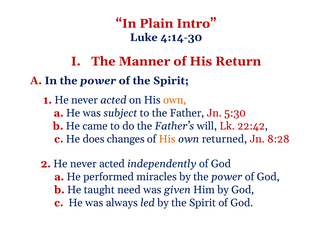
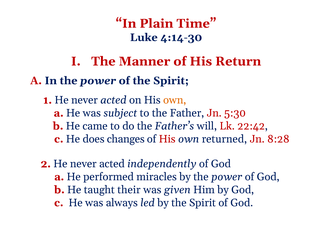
Intro: Intro -> Time (197, 24)
His colour: orange -> red (167, 139)
need: need -> their (129, 190)
